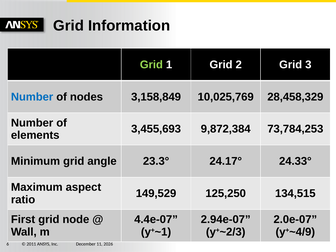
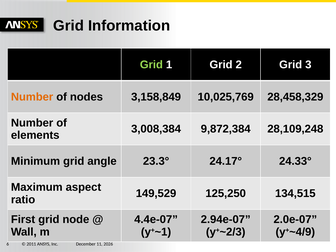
Number colour: blue -> orange (32, 97)
3,455,693: 3,455,693 -> 3,008,384 (156, 129)
73,784,253: 73,784,253 -> 28,109,248 (295, 129)
